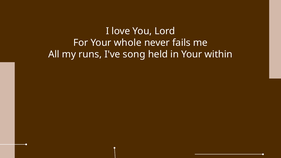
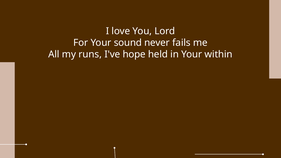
whole: whole -> sound (128, 43)
song: song -> hope (134, 54)
